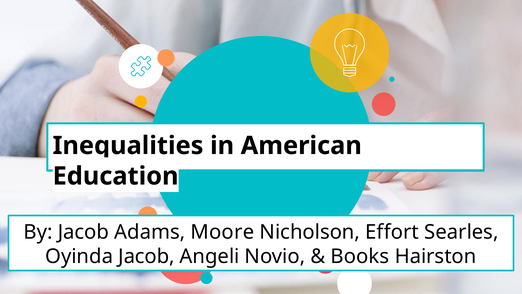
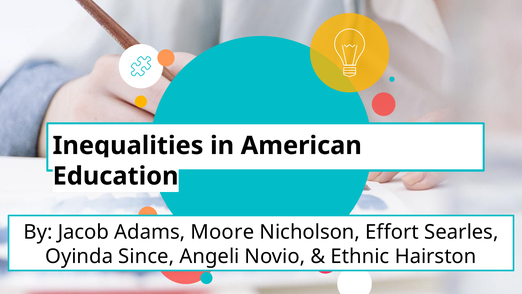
Oyinda Jacob: Jacob -> Since (146, 256)
Books: Books -> Ethnic (360, 256)
